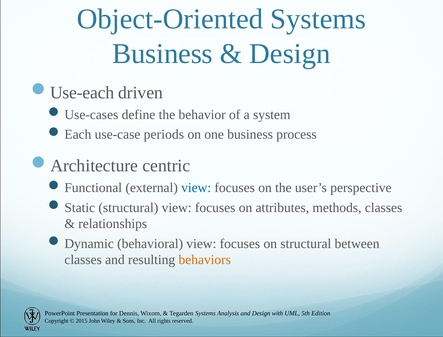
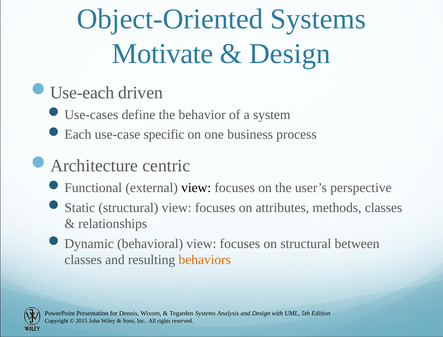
Business: Business -> Motivate (163, 54)
periods: periods -> specific (164, 135)
view colour: blue -> black (196, 188)
